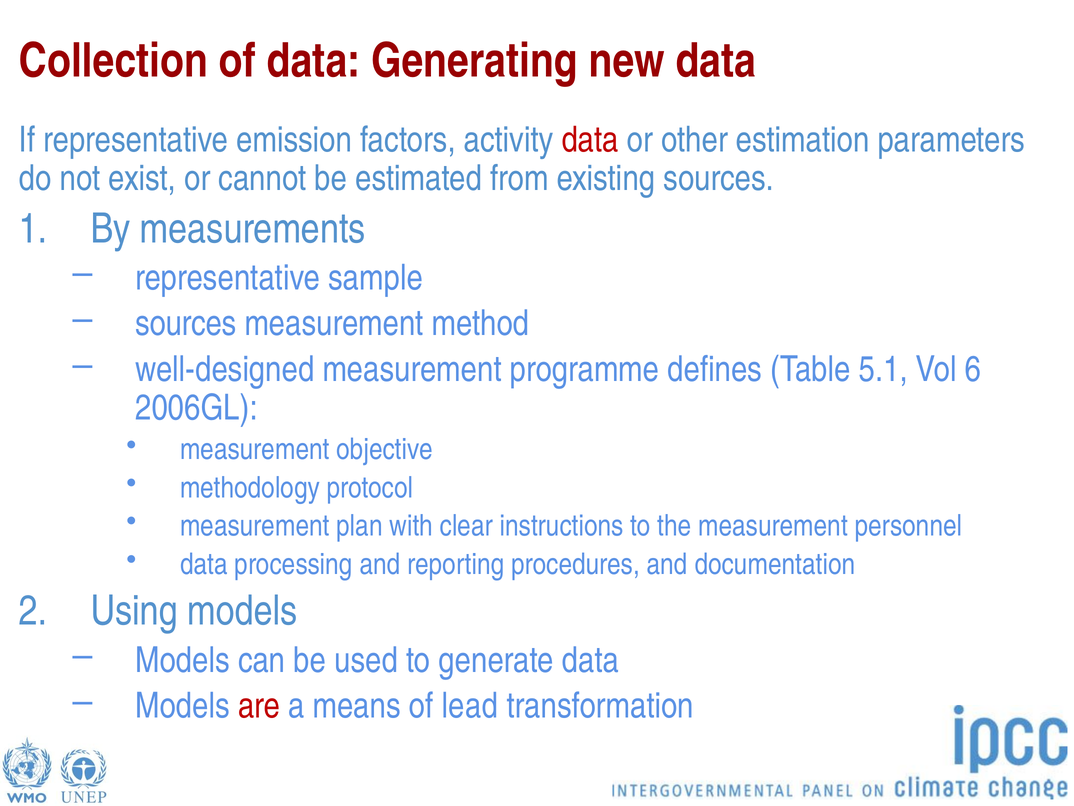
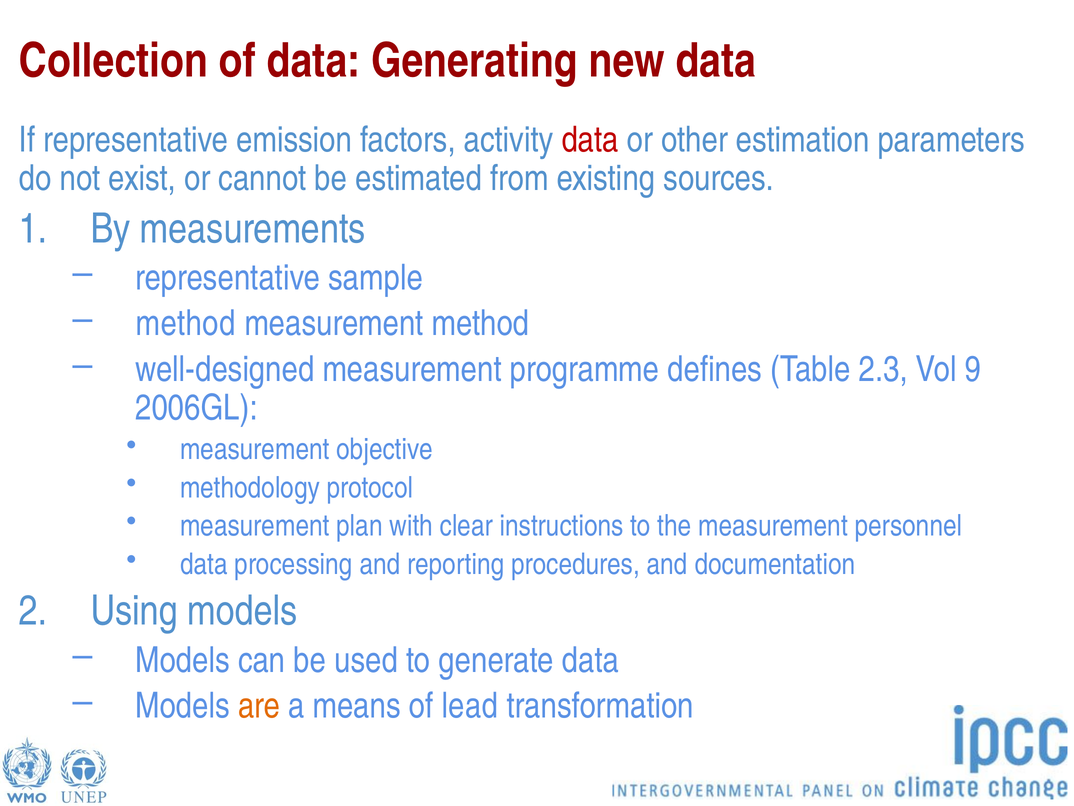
sources: sources -> method (186, 323)
5.1: 5.1 -> 2.3 (883, 369)
6: 6 -> 9 (973, 369)
are colour: red -> orange (259, 706)
